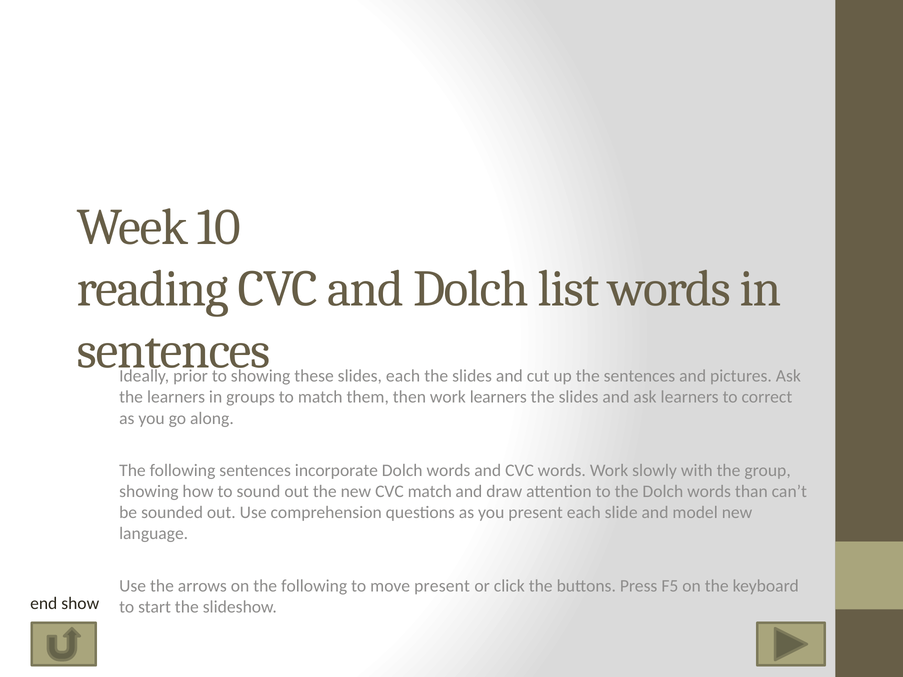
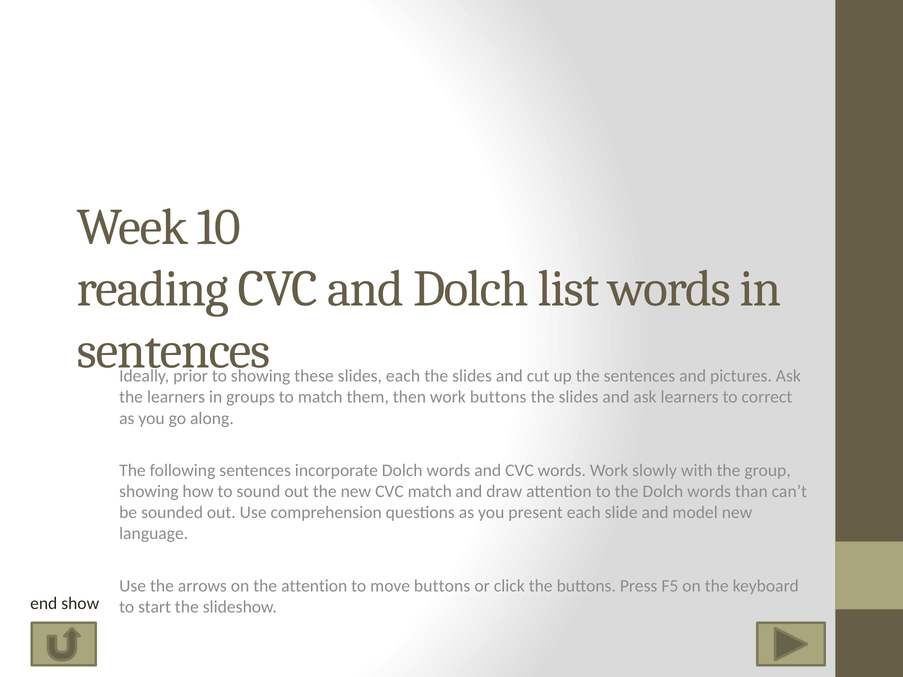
work learners: learners -> buttons (498, 397)
on the following: following -> attention (314, 586)
move present: present -> buttons (442, 586)
